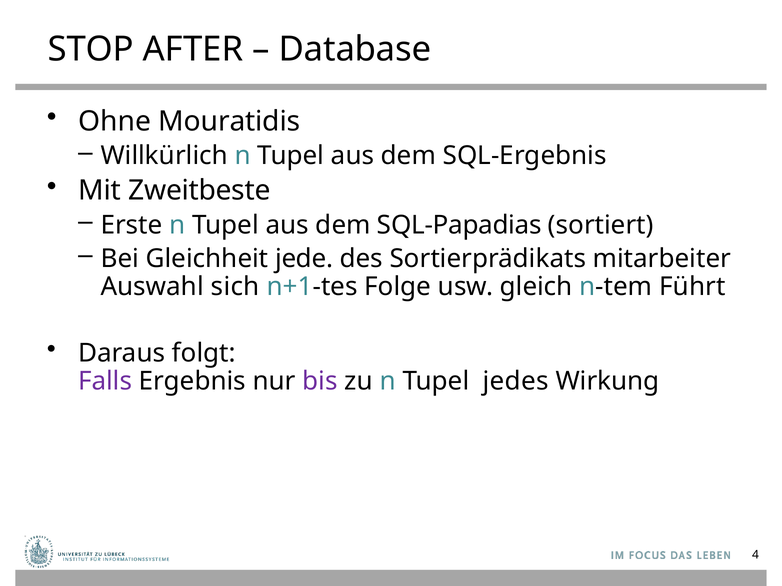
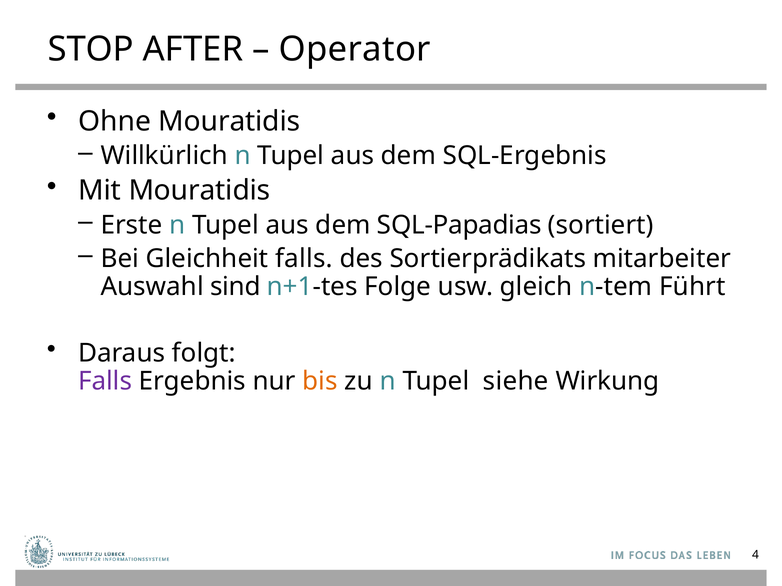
Database: Database -> Operator (355, 49)
Mit Zweitbeste: Zweitbeste -> Mouratidis (199, 191)
Gleichheit jede: jede -> falls (304, 259)
sich: sich -> sind (235, 287)
bis colour: purple -> orange (320, 382)
jedes: jedes -> siehe (516, 382)
